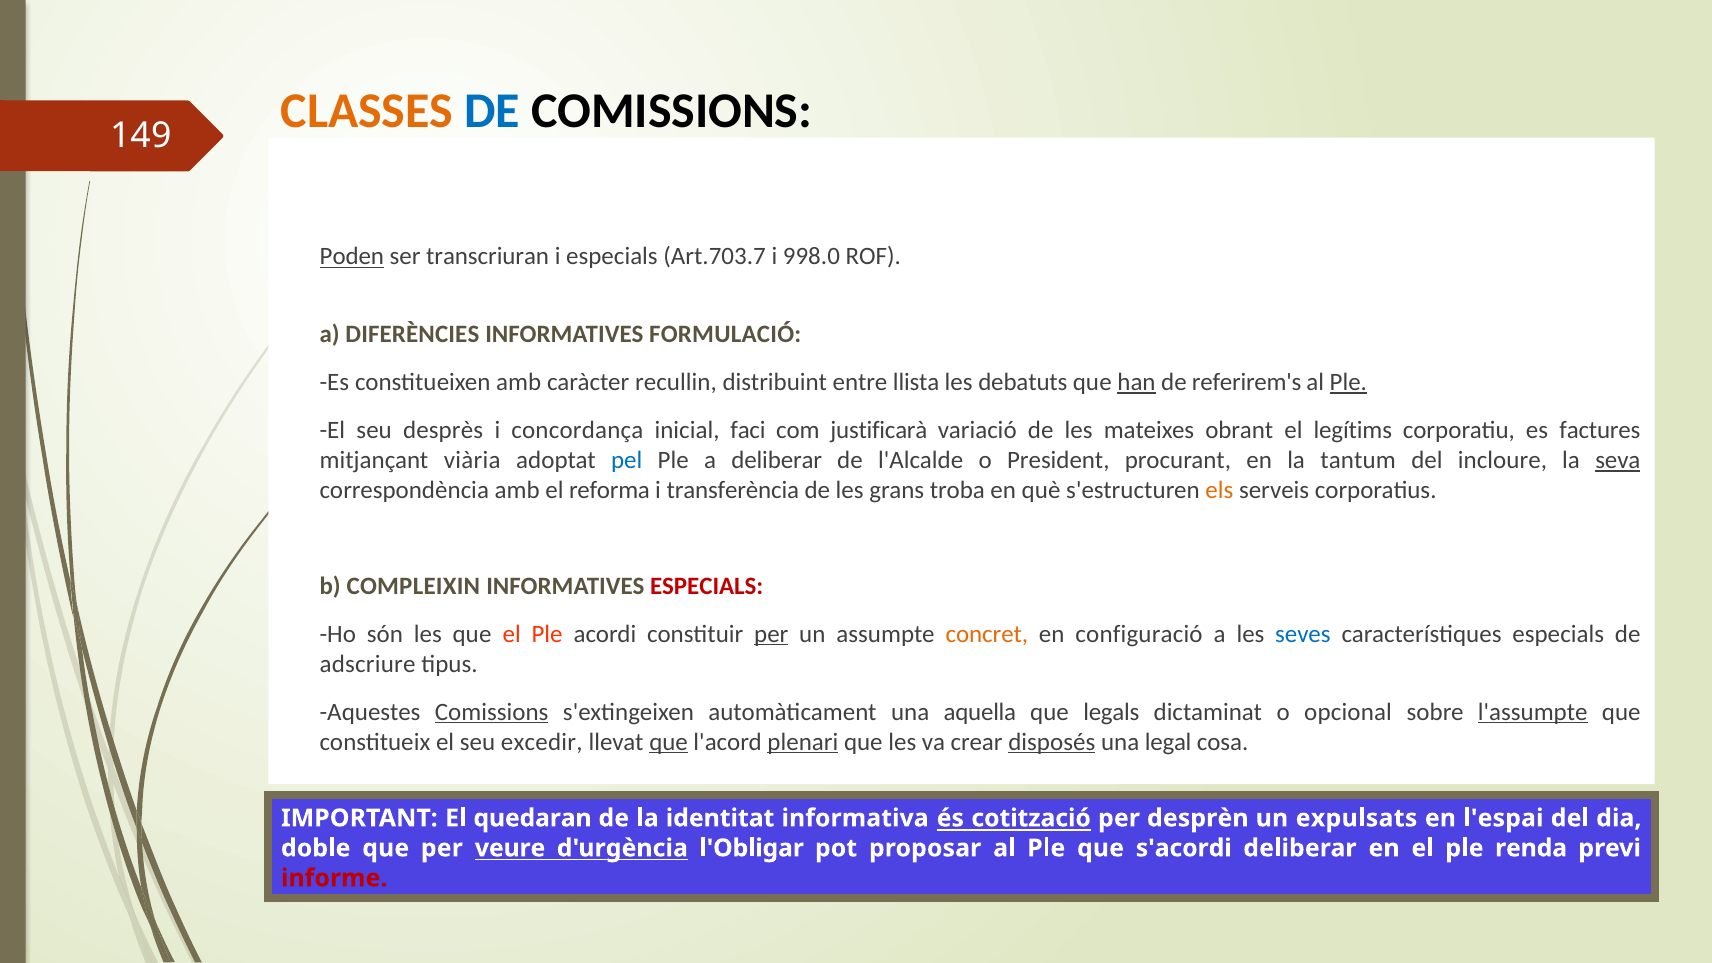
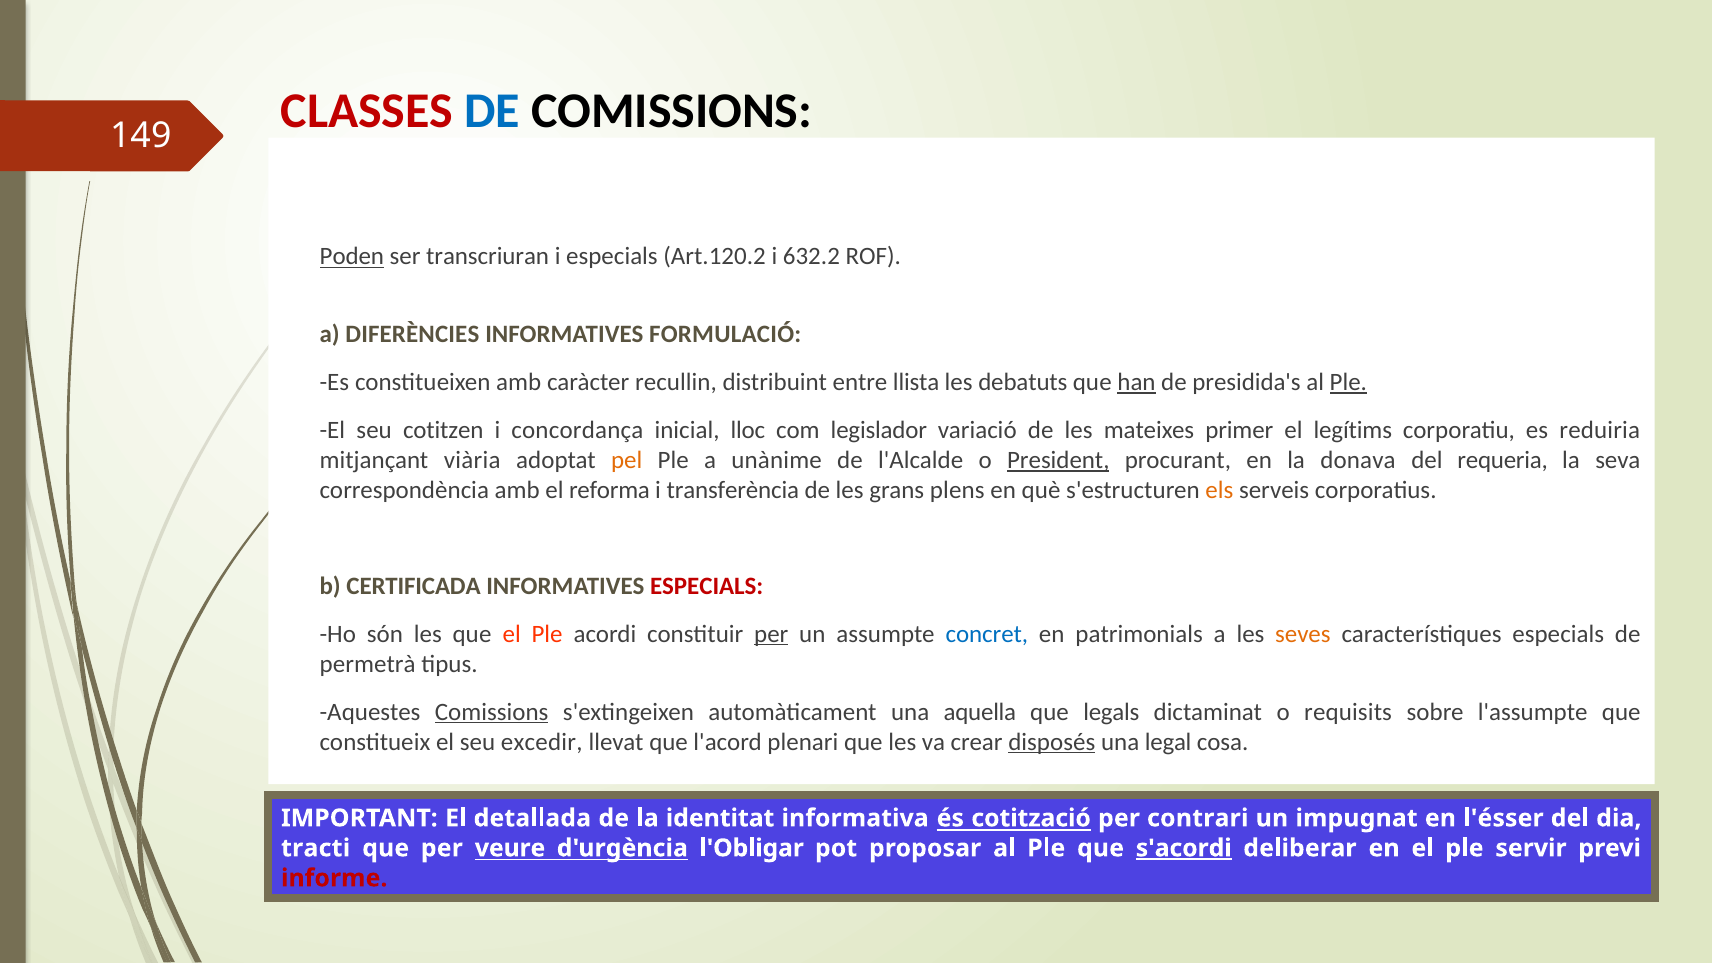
CLASSES colour: orange -> red (367, 111)
Art.703.7: Art.703.7 -> Art.120.2 (715, 257)
998.0: 998.0 -> 632.2 (811, 257)
referirem's: referirem's -> presidida's (1247, 382)
desprès: desprès -> cotitzen (443, 430)
faci: faci -> lloc (748, 430)
justificarà: justificarà -> legislador (879, 430)
obrant: obrant -> primer (1239, 430)
factures: factures -> reduiria (1600, 430)
pel colour: blue -> orange (627, 460)
a deliberar: deliberar -> unànime (777, 460)
President underline: none -> present (1058, 460)
tantum: tantum -> donava (1358, 460)
incloure: incloure -> requeria (1503, 460)
seva underline: present -> none (1618, 460)
troba: troba -> plens (957, 490)
COMPLEIXIN: COMPLEIXIN -> CERTIFICADA (414, 586)
concret colour: orange -> blue (987, 634)
configuració: configuració -> patrimonials (1139, 634)
seves colour: blue -> orange (1303, 634)
adscriure: adscriure -> permetrà (368, 664)
opcional: opcional -> requisits (1348, 712)
l'assumpte underline: present -> none (1533, 712)
que underline: present -> none (669, 742)
plenari underline: present -> none (803, 742)
quedaran: quedaran -> detallada (532, 818)
desprèn: desprèn -> contrari (1198, 818)
expulsats: expulsats -> impugnat (1357, 818)
l'espai: l'espai -> l'ésser (1503, 818)
doble: doble -> tracti (316, 848)
s'acordi underline: none -> present (1184, 848)
renda: renda -> servir (1531, 848)
